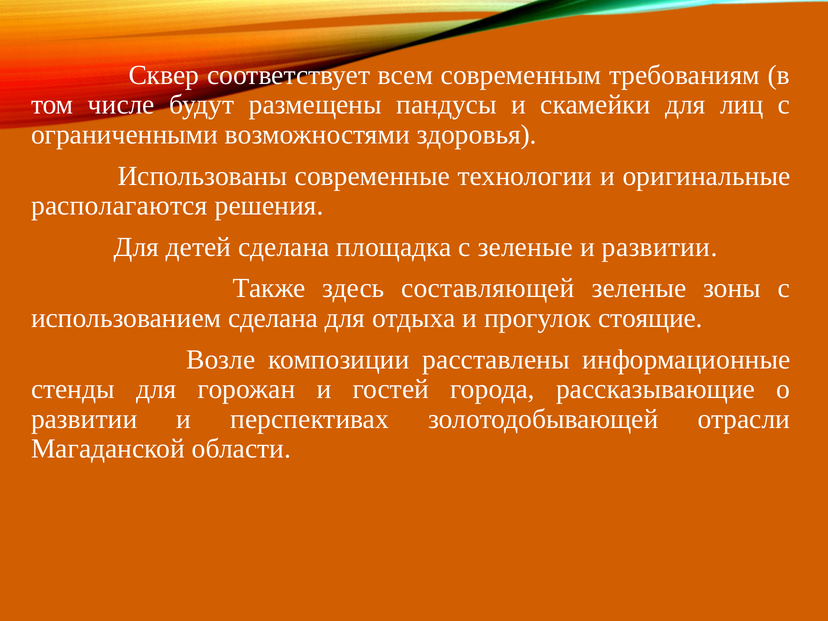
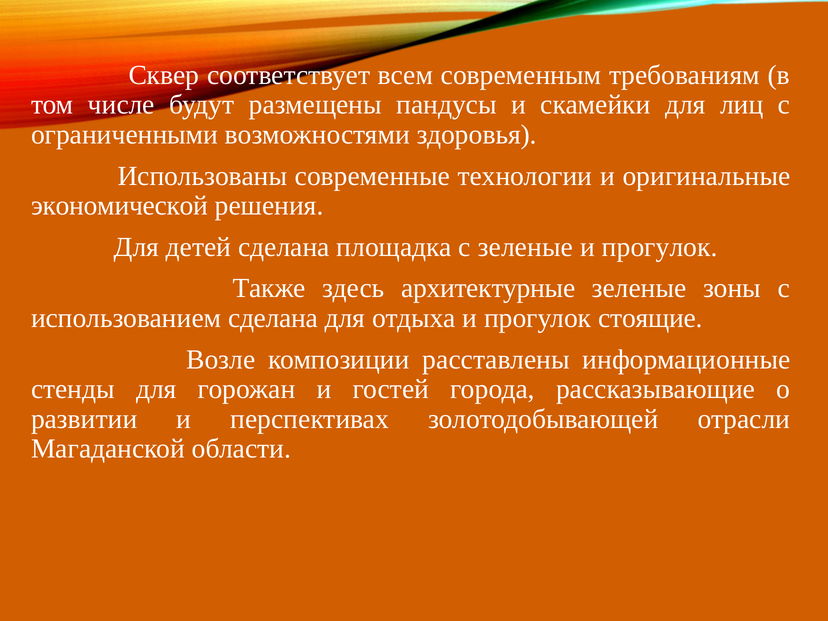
располагаются: располагаются -> экономической (120, 206)
развитии: развитии -> прогулок (660, 247)
составляющей: составляющей -> архитектурные (488, 288)
